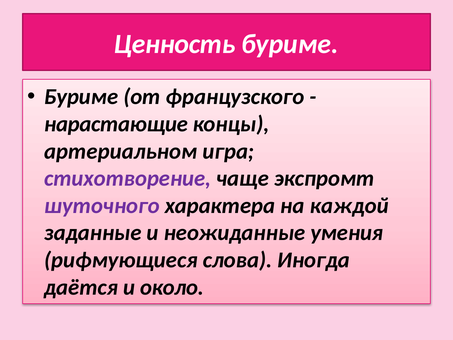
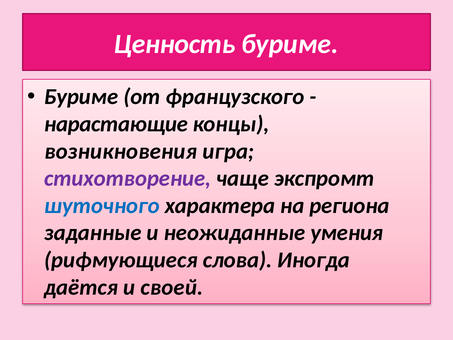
артериальном: артериальном -> возникновения (121, 151)
шуточного colour: purple -> blue (102, 205)
каждой: каждой -> региона (349, 205)
около: около -> своей (172, 287)
